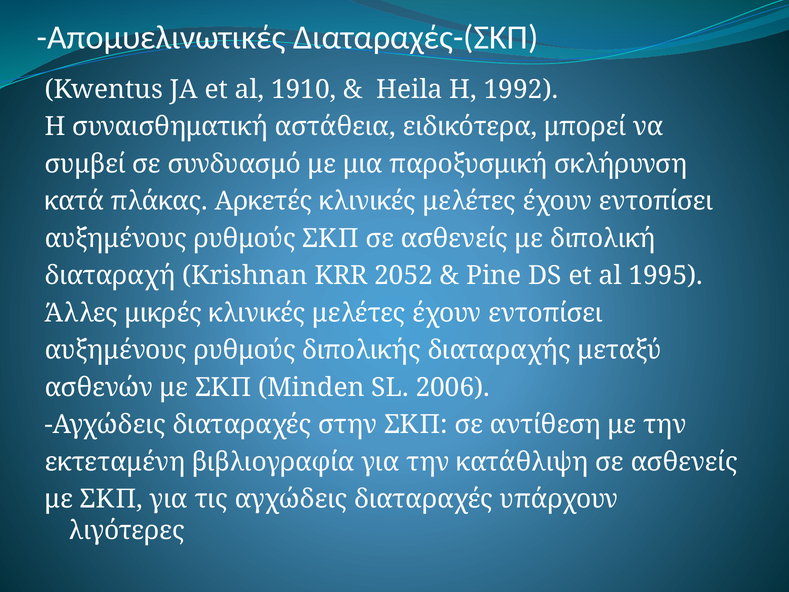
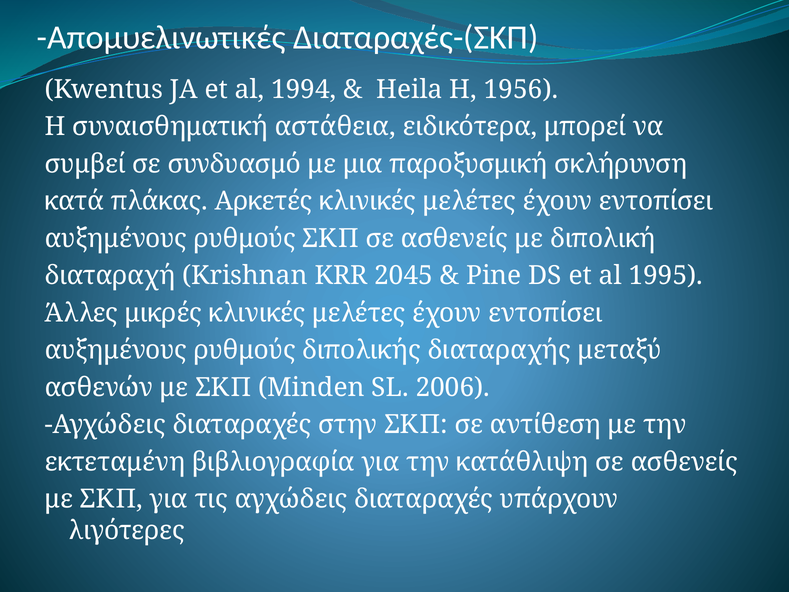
1910: 1910 -> 1994 (304, 89)
1992: 1992 -> 1956 (521, 89)
2052: 2052 -> 2045 (404, 276)
